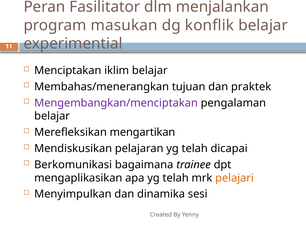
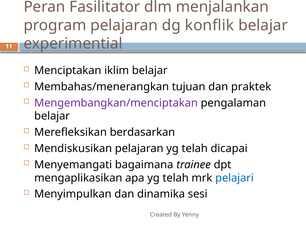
program masukan: masukan -> pelajaran (124, 25)
mengartikan: mengartikan -> berdasarkan (142, 133)
Berkomunikasi: Berkomunikasi -> Menyemangati (73, 165)
pelajari colour: orange -> blue (234, 178)
